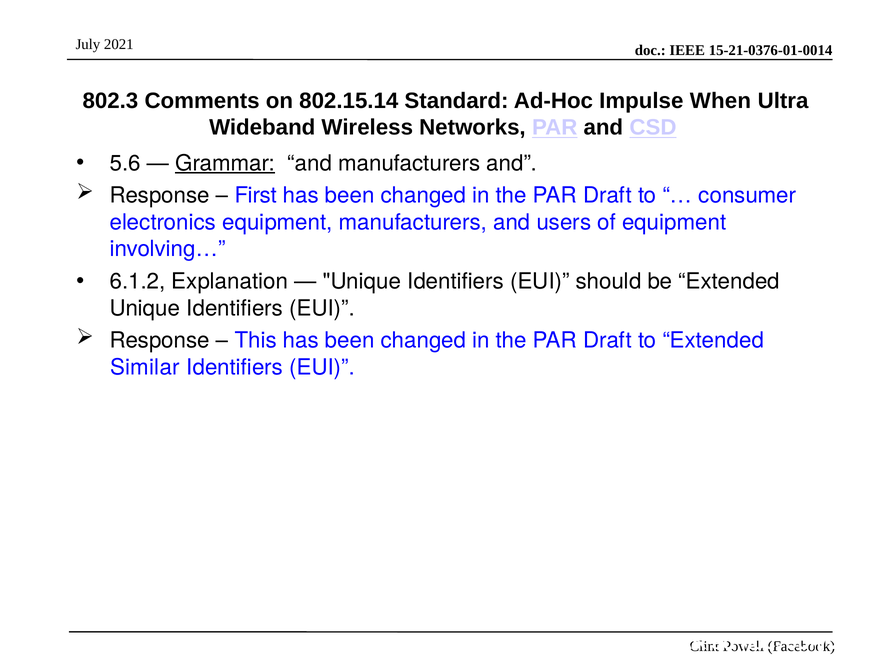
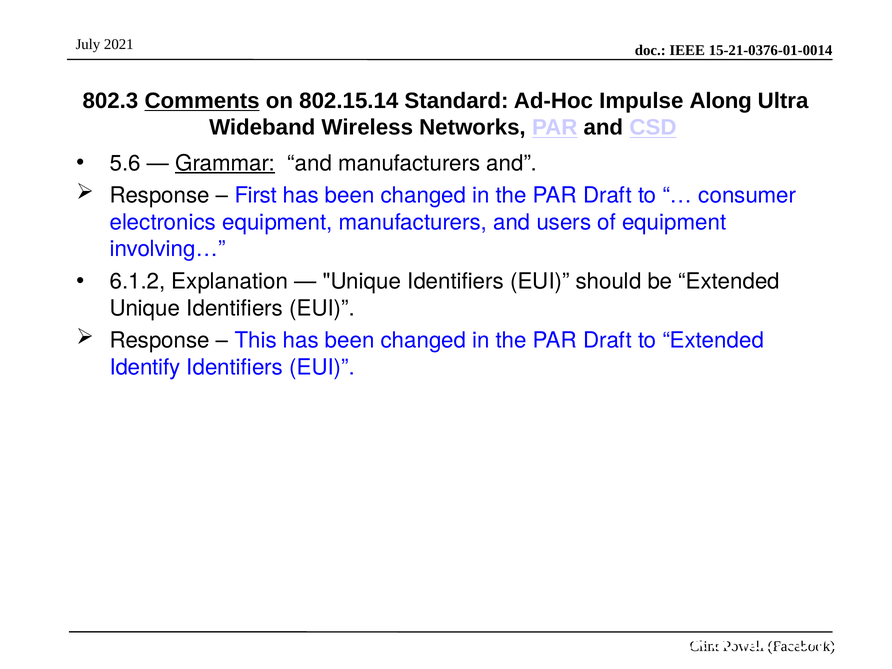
Comments underline: none -> present (202, 101)
When: When -> Along (721, 101)
Similar: Similar -> Identify (145, 367)
